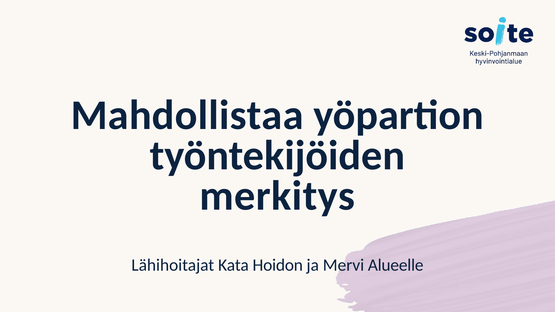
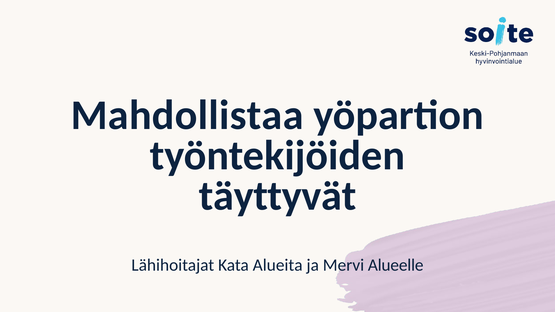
merkitys: merkitys -> täyttyvät (278, 196)
Hoidon: Hoidon -> Alueita (278, 265)
